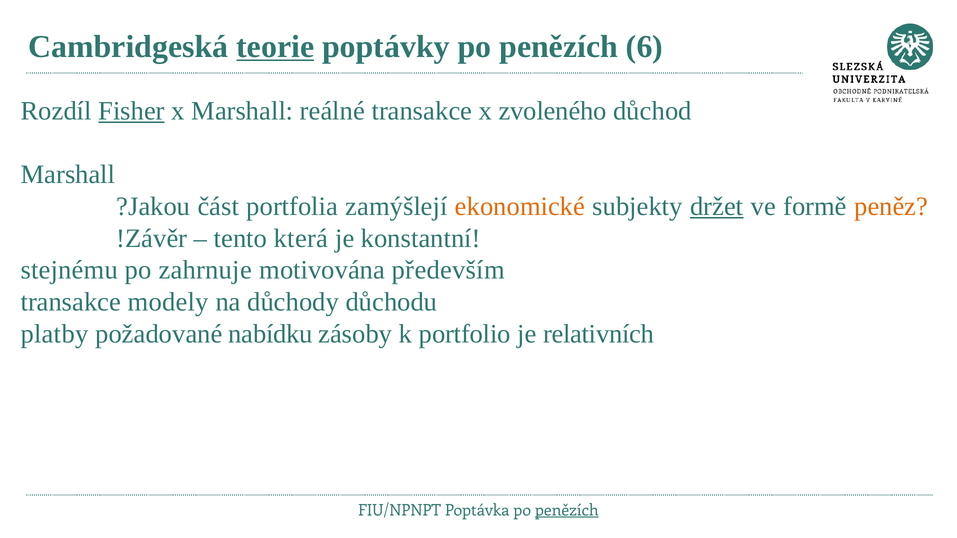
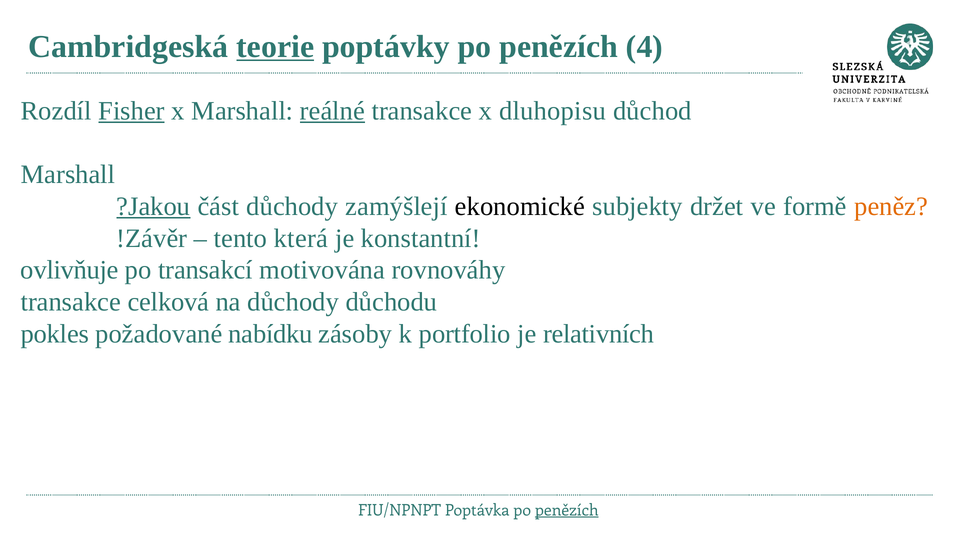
6: 6 -> 4 (645, 47)
reálné underline: none -> present (332, 111)
zvoleného: zvoleného -> dluhopisu (553, 111)
?Jakou underline: none -> present (153, 207)
část portfolia: portfolia -> důchody (292, 207)
ekonomické colour: orange -> black (520, 207)
držet underline: present -> none (717, 207)
stejnému: stejnému -> ovlivňuje (70, 270)
zahrnuje: zahrnuje -> transakcí (205, 270)
především: především -> rovnováhy (448, 270)
modely: modely -> celková (168, 302)
platby: platby -> pokles (55, 334)
